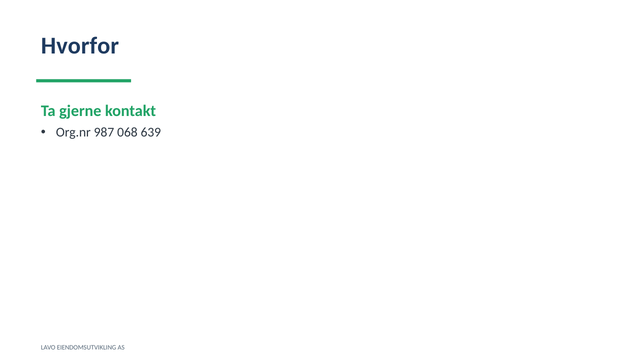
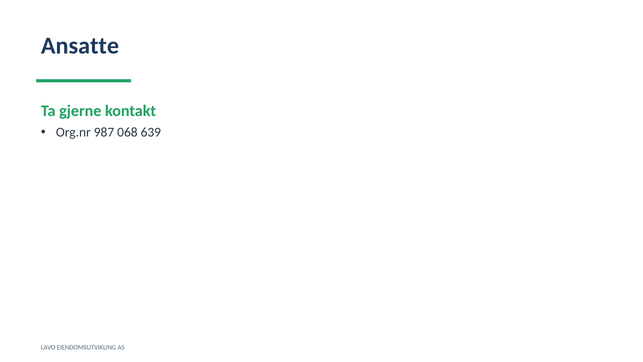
Hvorfor: Hvorfor -> Ansatte (80, 46)
